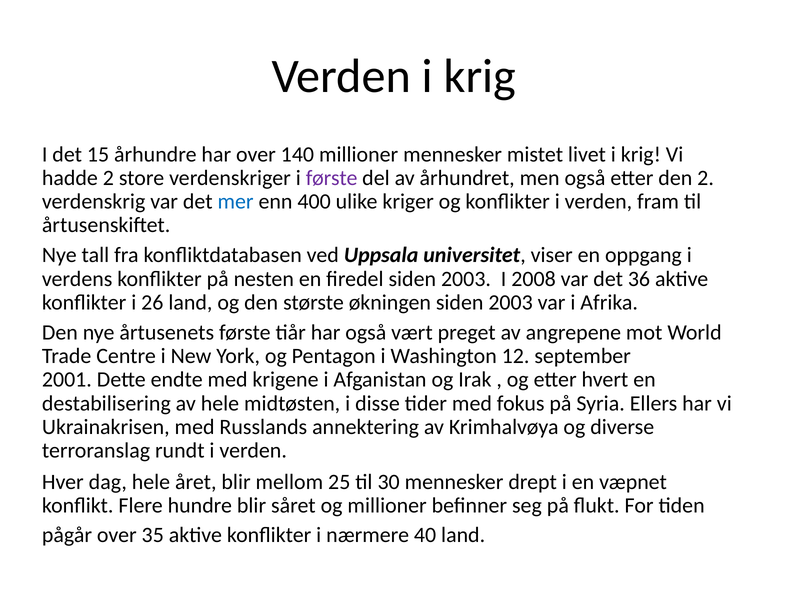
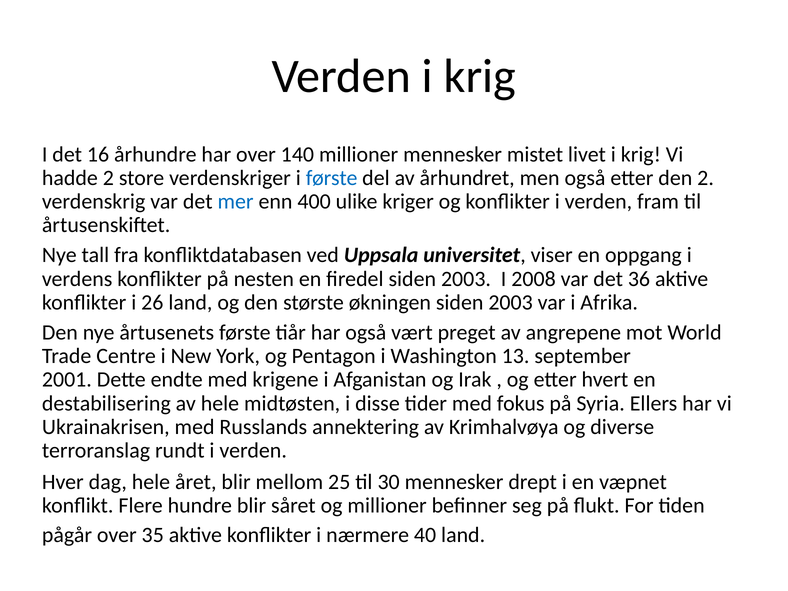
15: 15 -> 16 (98, 154)
første colour: purple -> blue (332, 178)
12: 12 -> 13 (516, 356)
